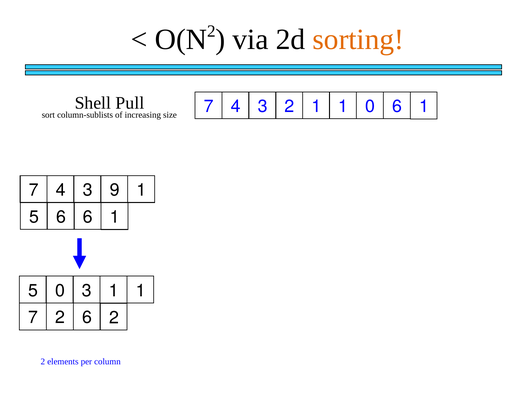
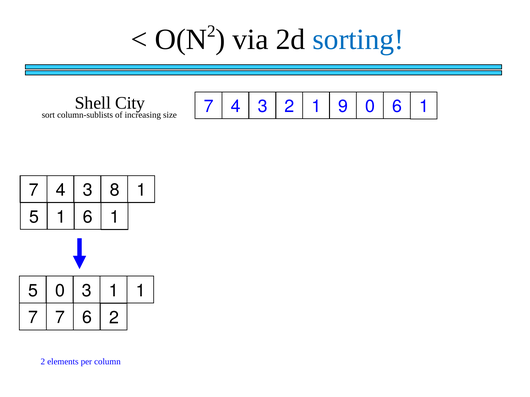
sorting colour: orange -> blue (358, 39)
Pull: Pull -> City (130, 103)
2 1 1: 1 -> 9 (343, 107)
9: 9 -> 8 (115, 190)
5 6: 6 -> 1 (61, 217)
7 2: 2 -> 7 (60, 318)
